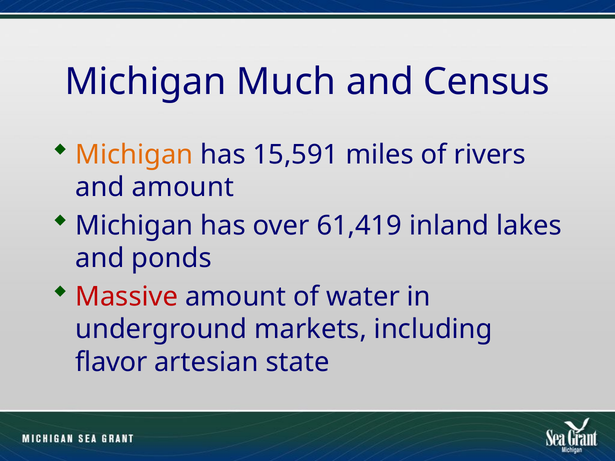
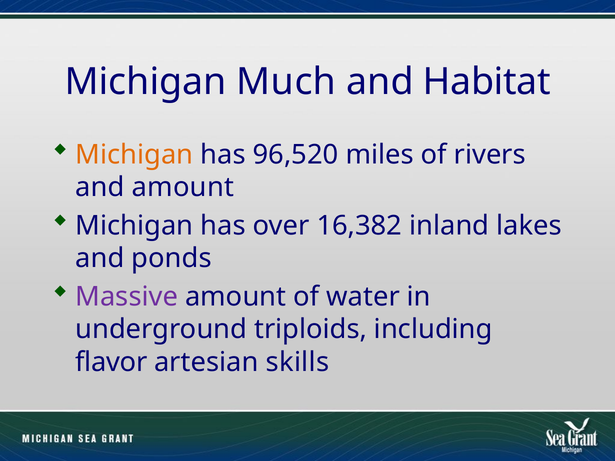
Census: Census -> Habitat (487, 82)
15,591: 15,591 -> 96,520 (296, 155)
61,419: 61,419 -> 16,382 (359, 226)
Massive colour: red -> purple (127, 297)
markets: markets -> triploids (311, 330)
state: state -> skills (298, 362)
